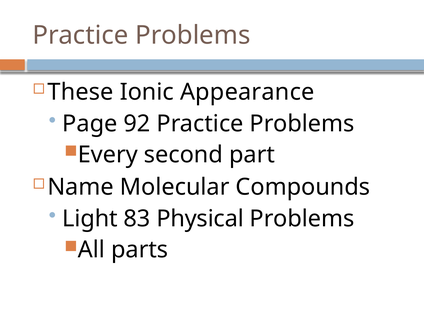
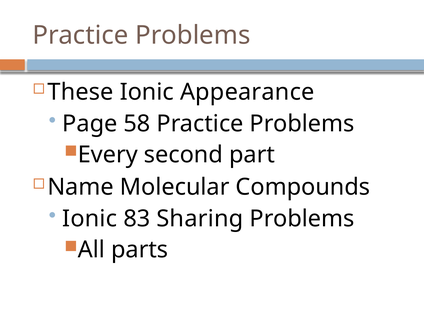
92: 92 -> 58 (137, 124)
Light: Light -> Ionic (90, 219)
Physical: Physical -> Sharing (200, 219)
